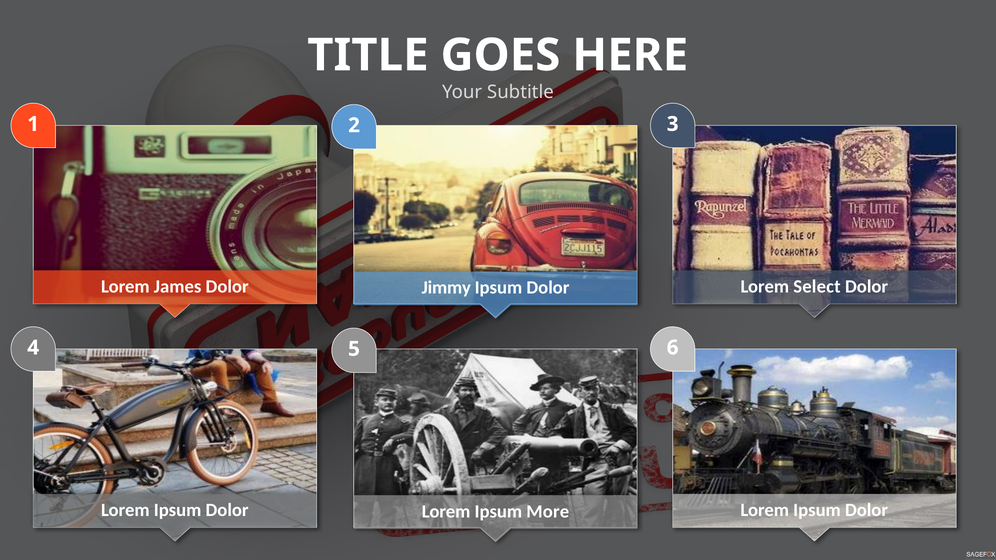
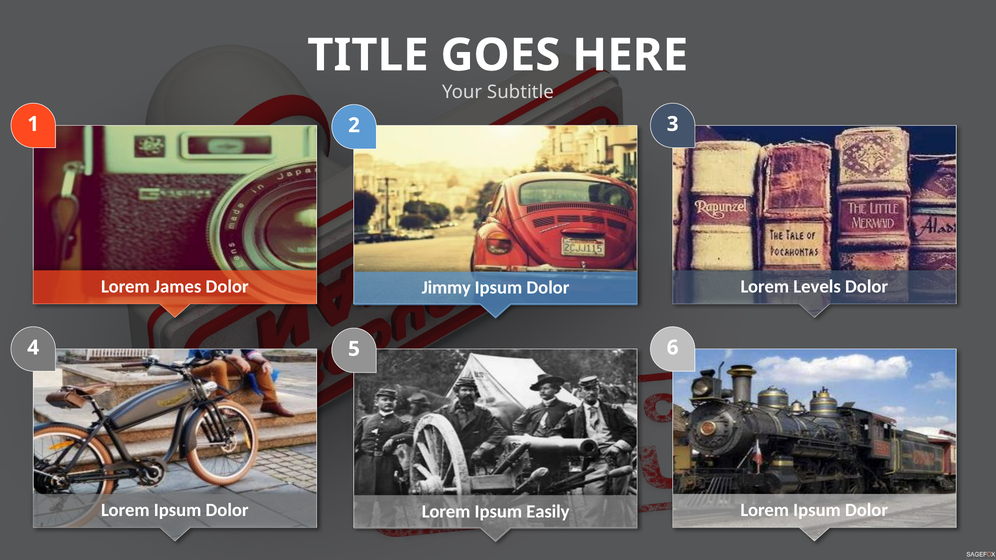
Select: Select -> Levels (817, 287)
More: More -> Easily (548, 512)
